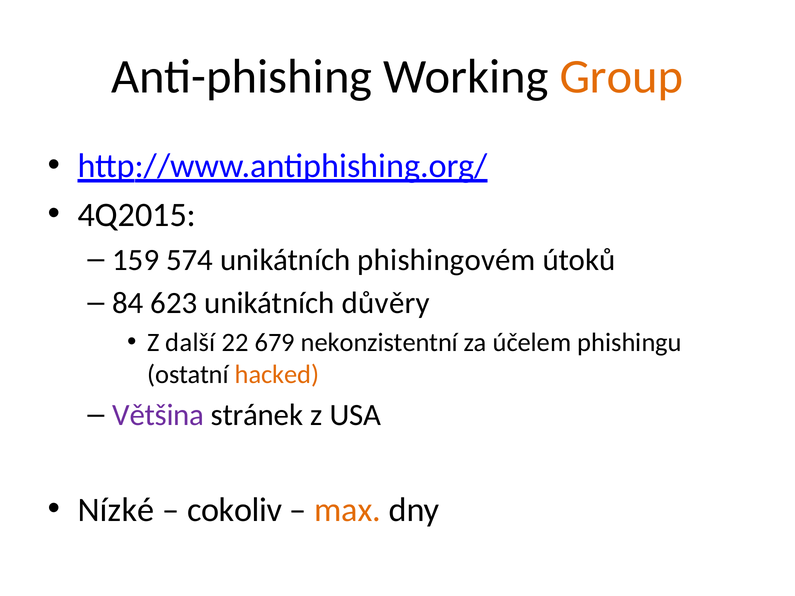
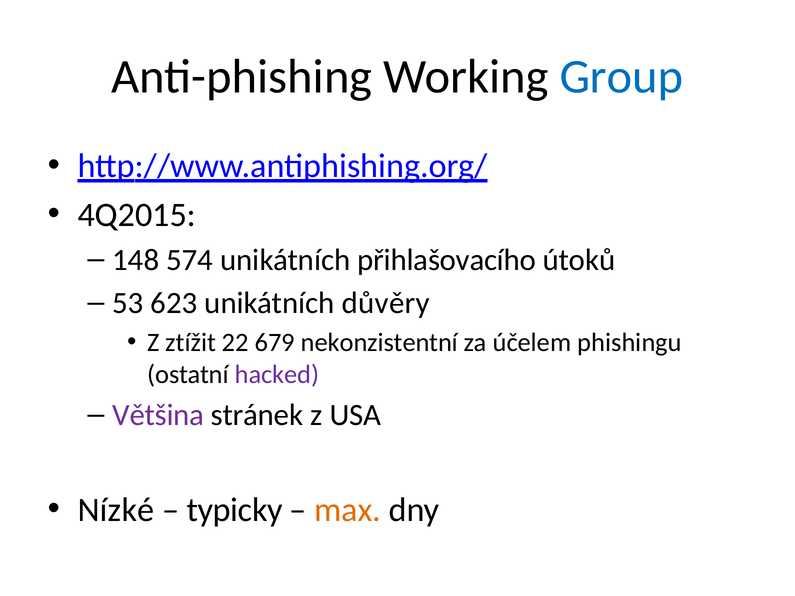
Group colour: orange -> blue (621, 77)
159: 159 -> 148 (136, 260)
phishingovém: phishingovém -> přihlašovacího (447, 260)
84: 84 -> 53 (128, 303)
další: další -> ztížit (191, 343)
hacked colour: orange -> purple (277, 375)
cokoliv: cokoliv -> typicky (235, 510)
